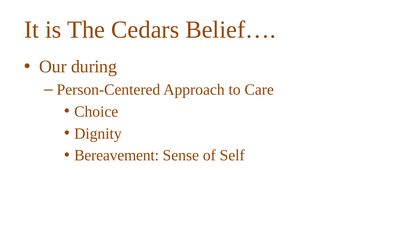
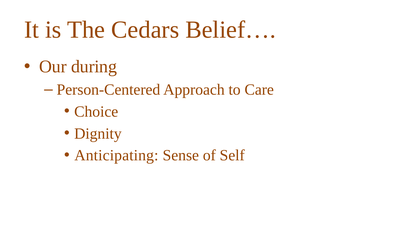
Bereavement: Bereavement -> Anticipating (116, 155)
